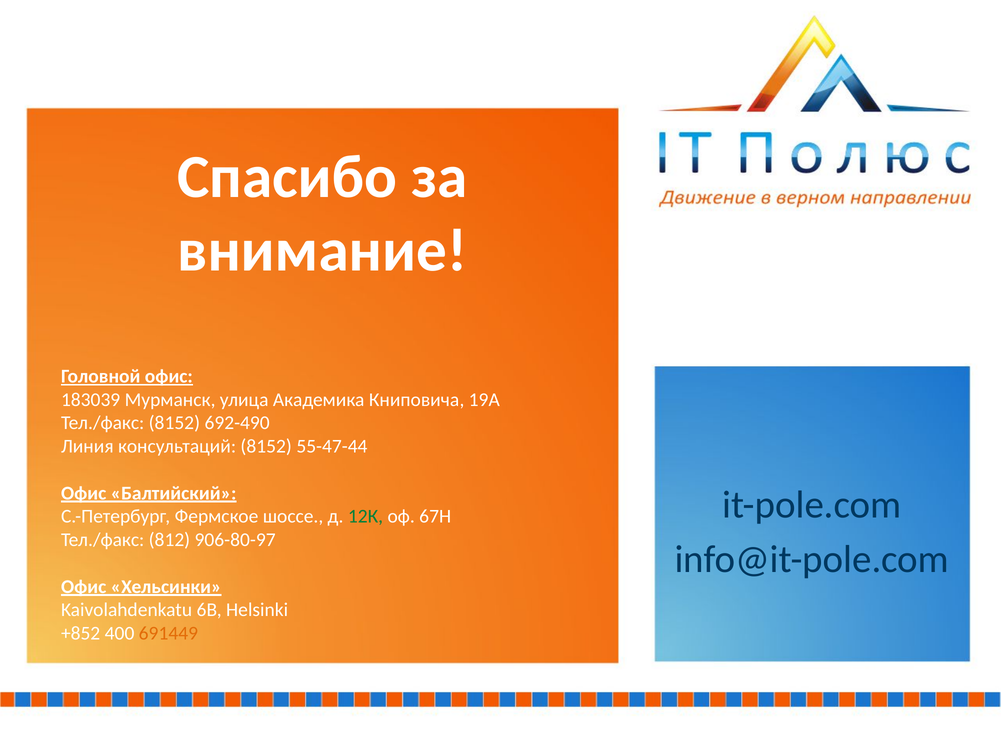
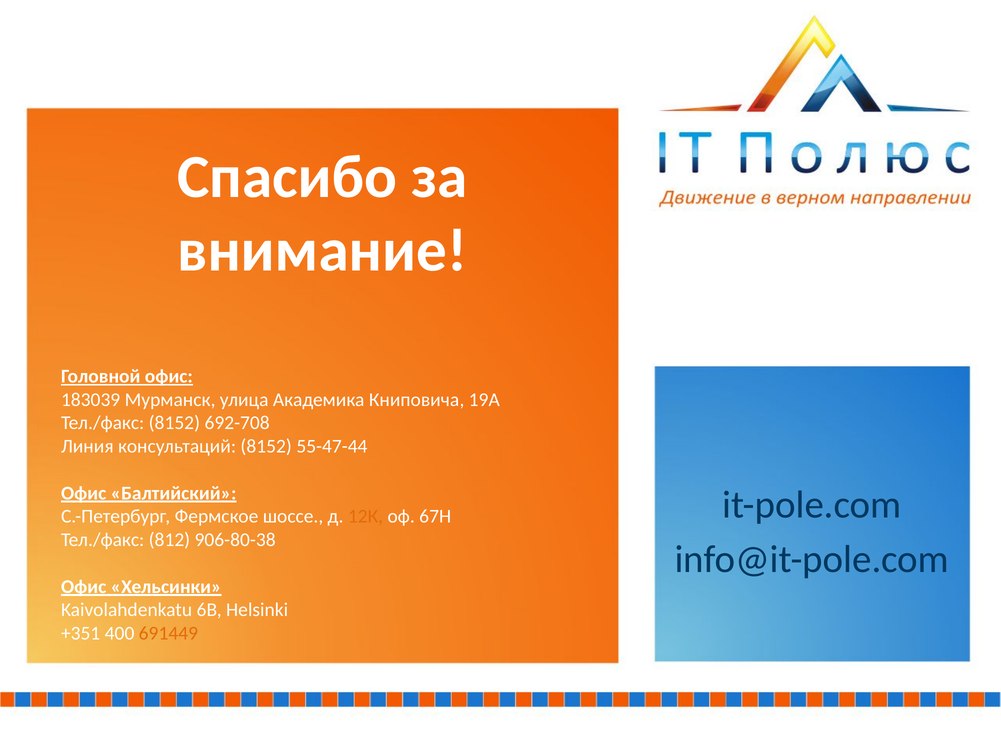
692-490: 692-490 -> 692-708 (237, 423)
12К colour: green -> orange (366, 516)
906-80-97: 906-80-97 -> 906-80-38 (235, 540)
+852: +852 -> +351 (81, 633)
